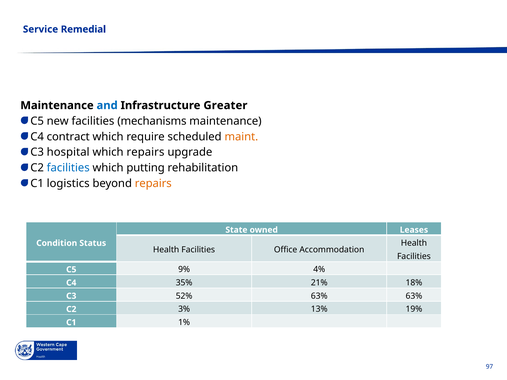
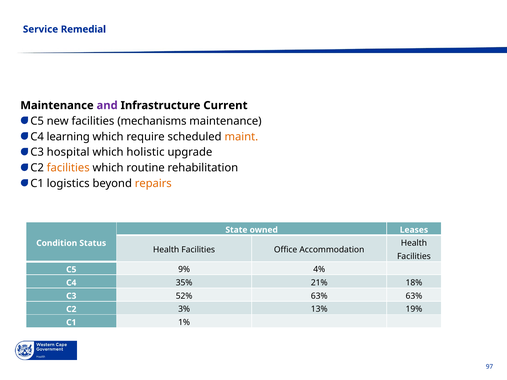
and colour: blue -> purple (107, 105)
Greater: Greater -> Current (225, 105)
contract: contract -> learning (68, 137)
which repairs: repairs -> holistic (145, 152)
facilities colour: blue -> orange (68, 168)
putting: putting -> routine (146, 168)
